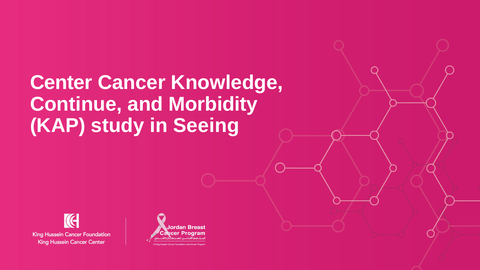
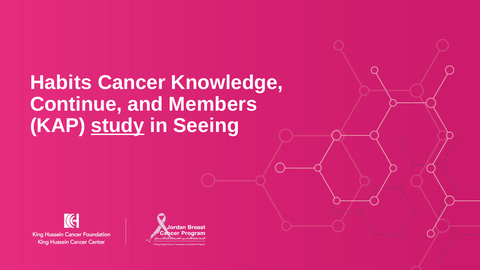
Center: Center -> Habits (61, 83)
Morbidity: Morbidity -> Members (213, 104)
study underline: none -> present (118, 126)
